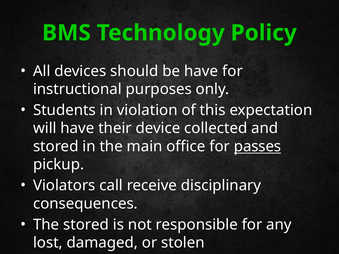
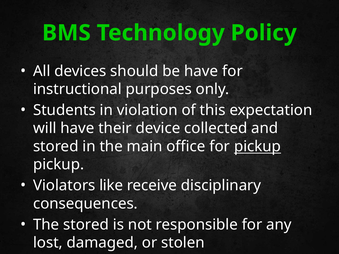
for passes: passes -> pickup (257, 146)
call: call -> like (111, 186)
